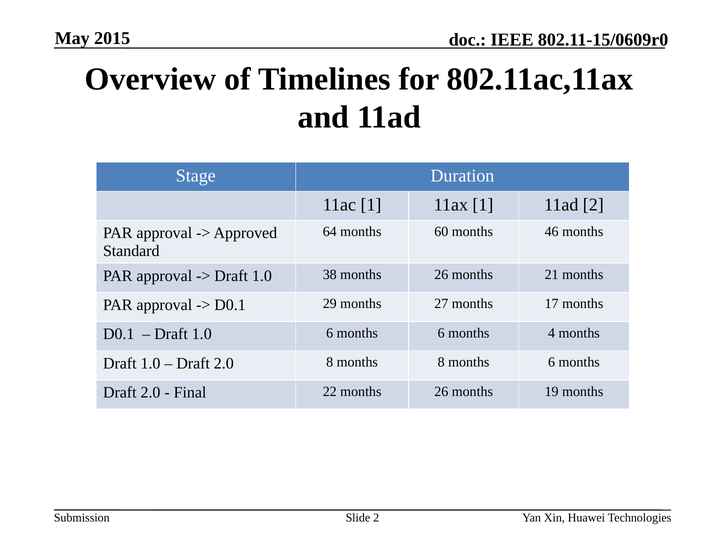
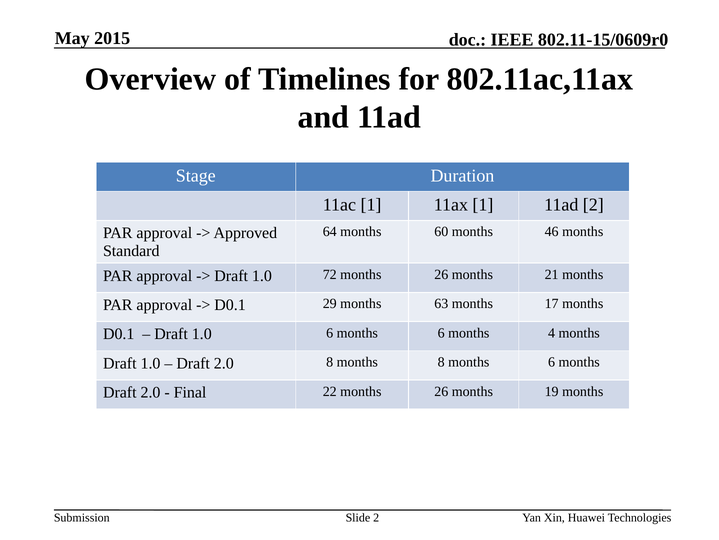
38: 38 -> 72 (330, 274)
27: 27 -> 63 (441, 303)
